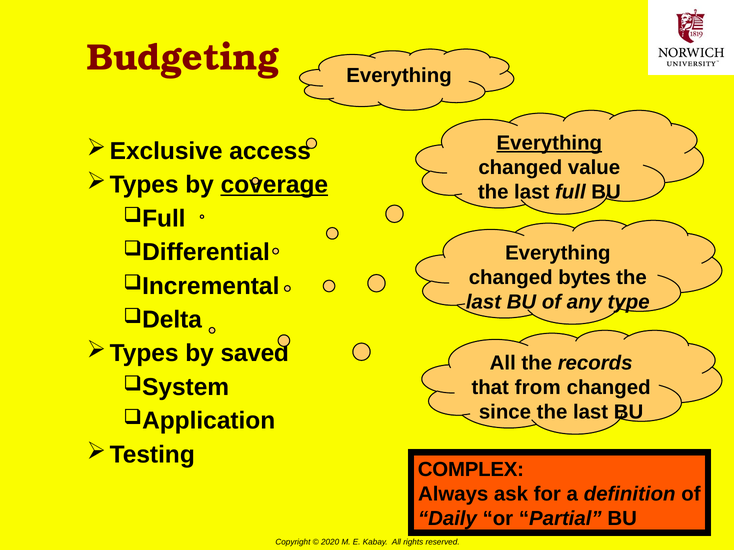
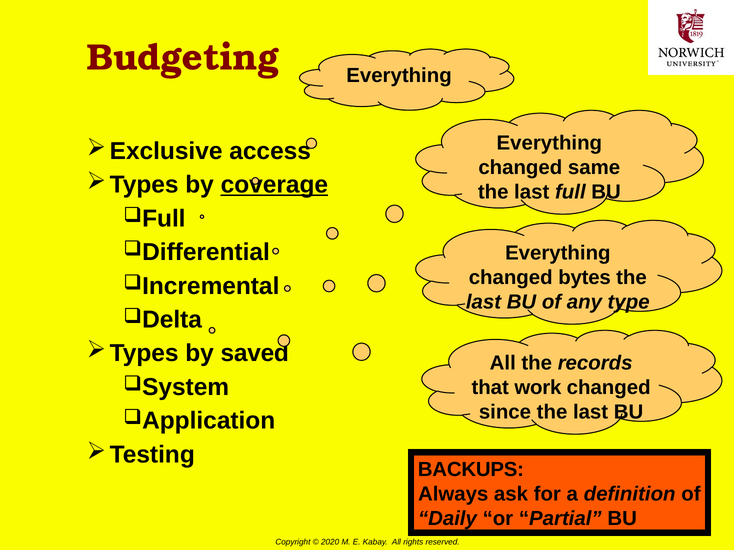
Everything underline: present -> none (549, 143)
value: value -> same (594, 168)
from: from -> work (538, 388)
COMPLEX: COMPLEX -> BACKUPS (471, 470)
